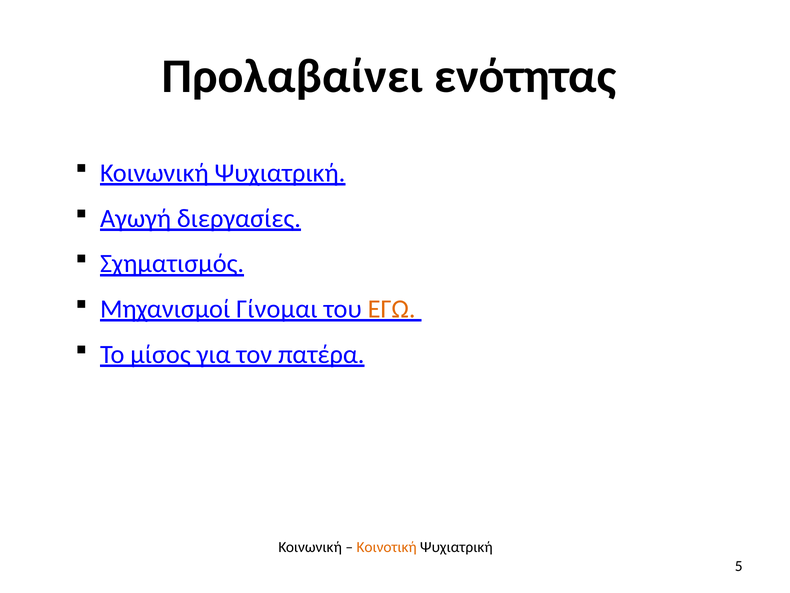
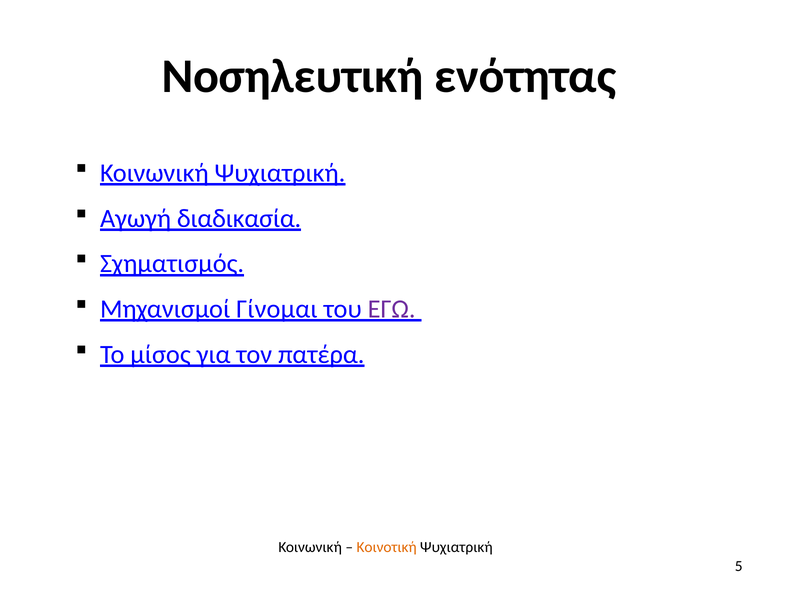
Προλαβαίνει: Προλαβαίνει -> Νοσηλευτική (292, 76)
διεργασίες: διεργασίες -> διαδικασία (239, 218)
ΕΓΩ colour: orange -> purple (392, 309)
